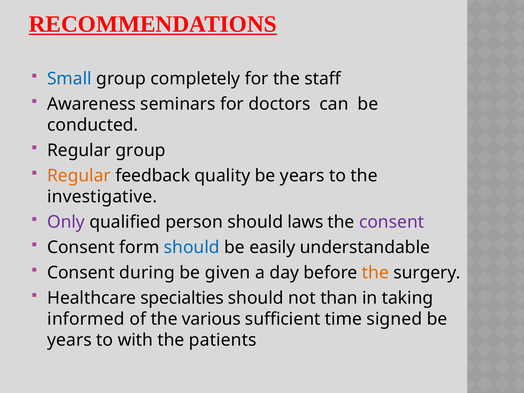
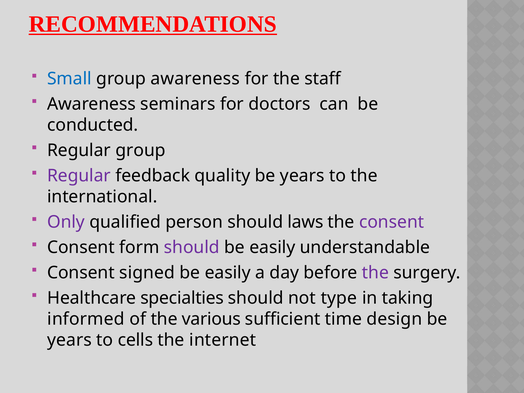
group completely: completely -> awareness (195, 79)
Regular colour: orange -> purple (79, 176)
investigative: investigative -> international (102, 197)
should colour: blue -> purple (192, 247)
during: during -> signed (147, 273)
given: given -> easily (228, 273)
the colour: orange -> purple (375, 273)
than: than -> type (339, 298)
signed: signed -> design (394, 319)
with: with -> cells (135, 340)
patients: patients -> internet (223, 340)
